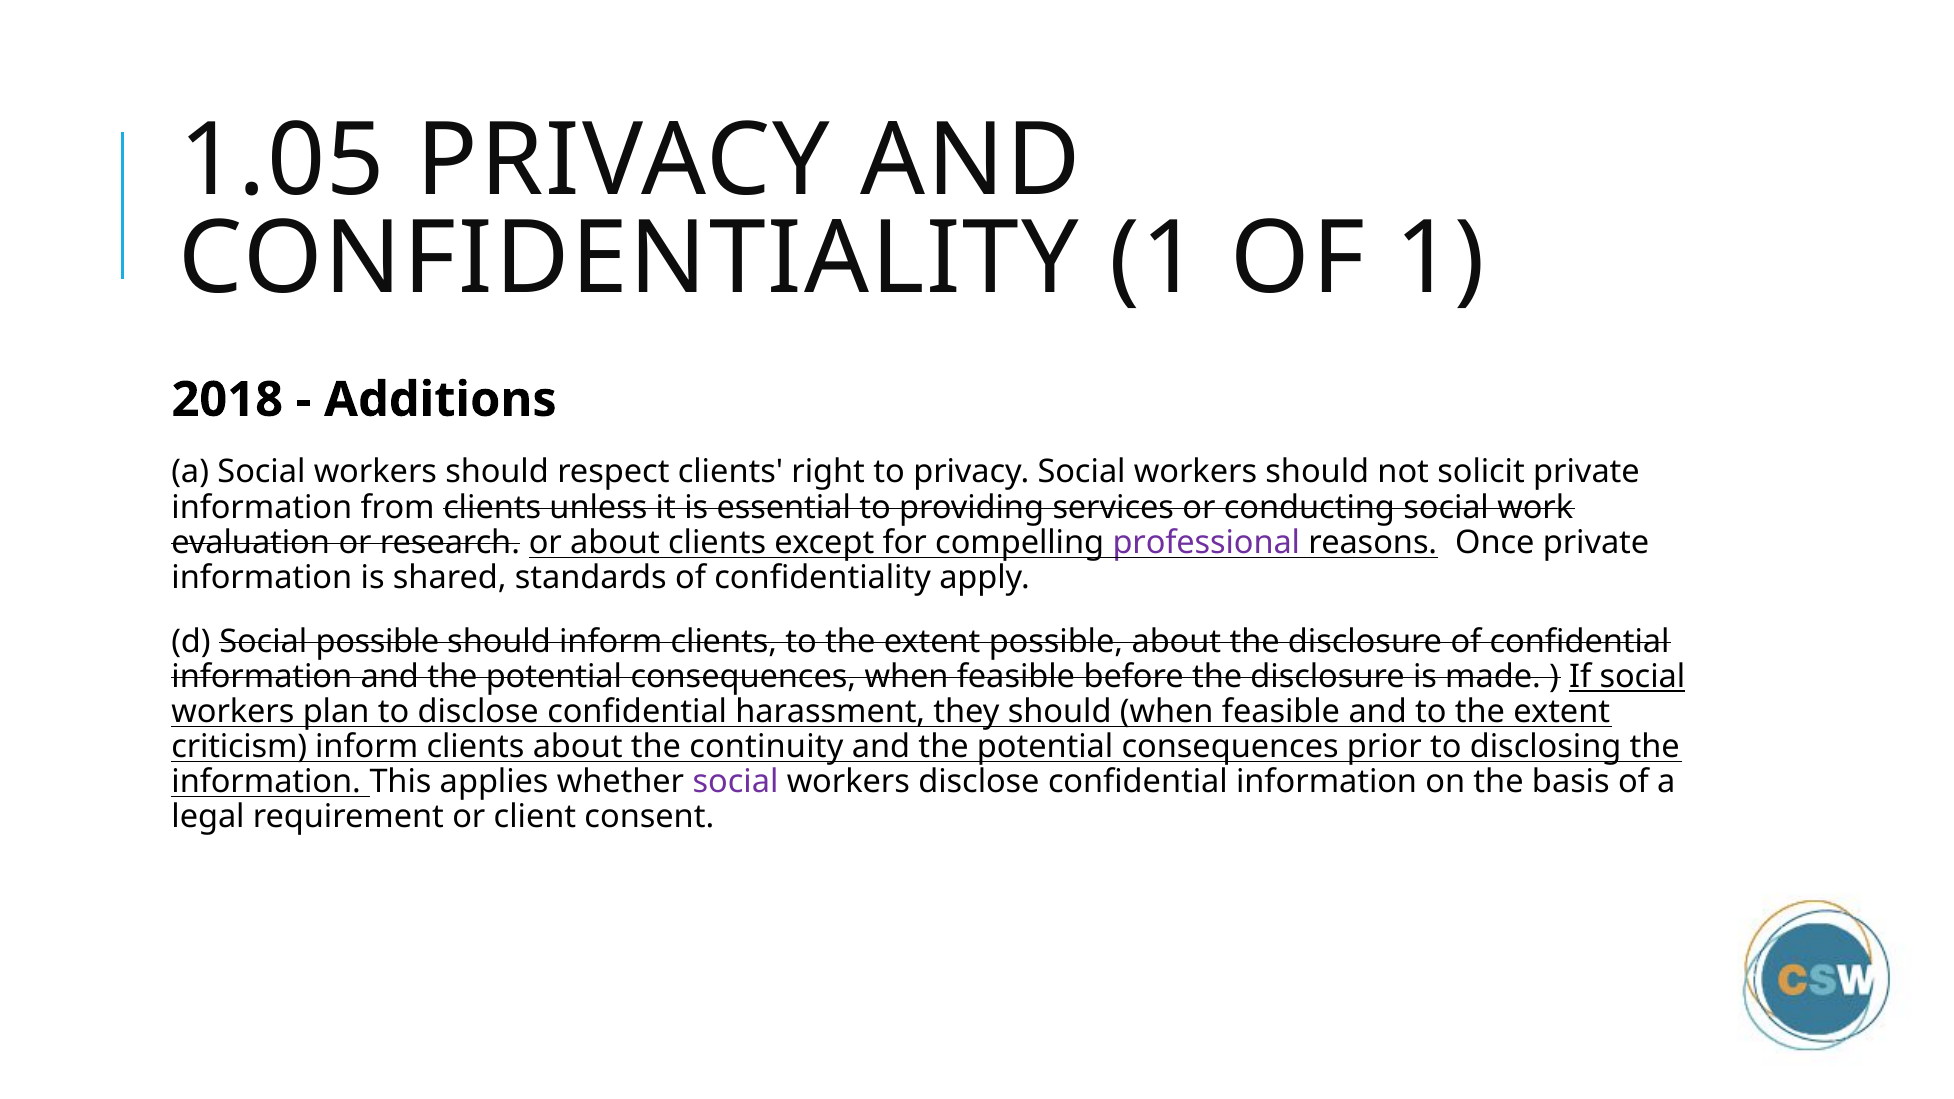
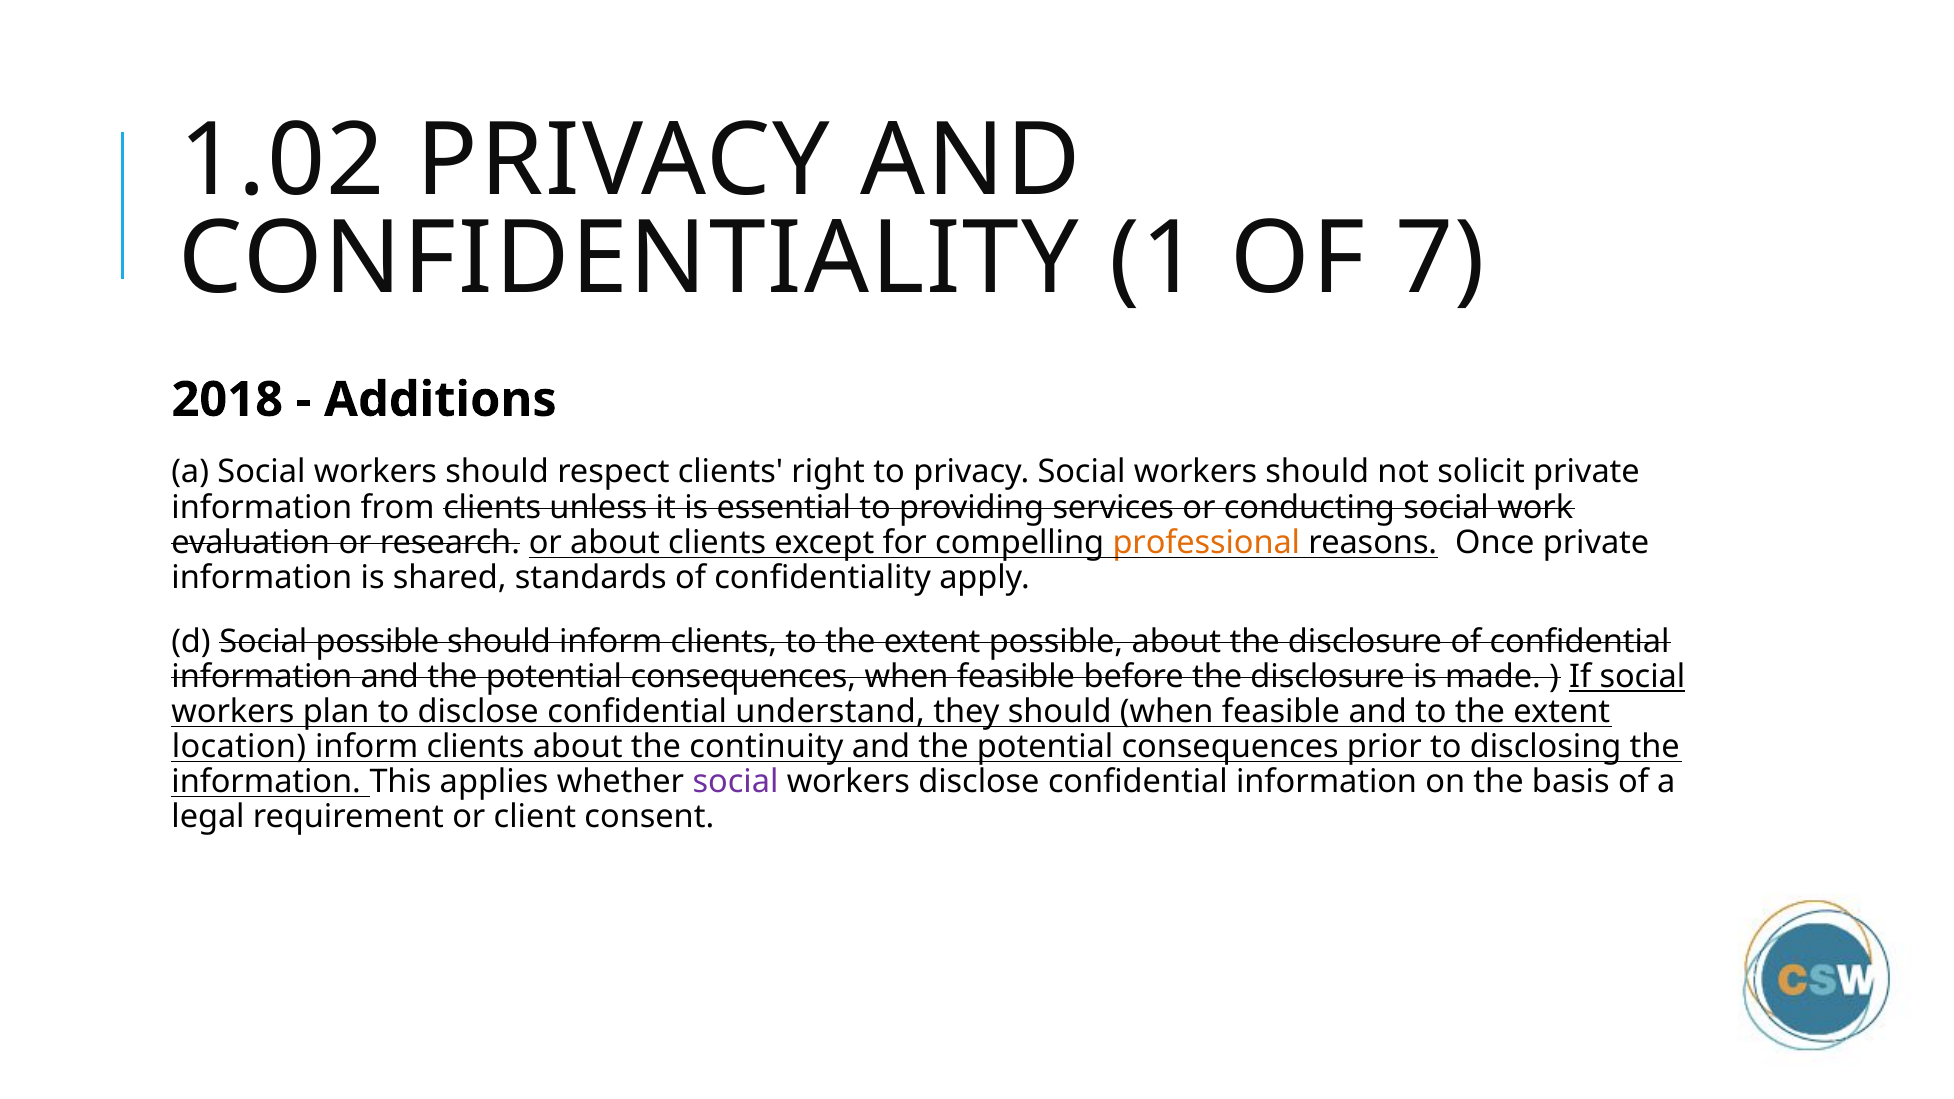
1.05: 1.05 -> 1.02 (282, 161)
OF 1: 1 -> 7 (1440, 259)
professional colour: purple -> orange (1206, 543)
harassment: harassment -> understand (830, 712)
criticism: criticism -> location (239, 747)
